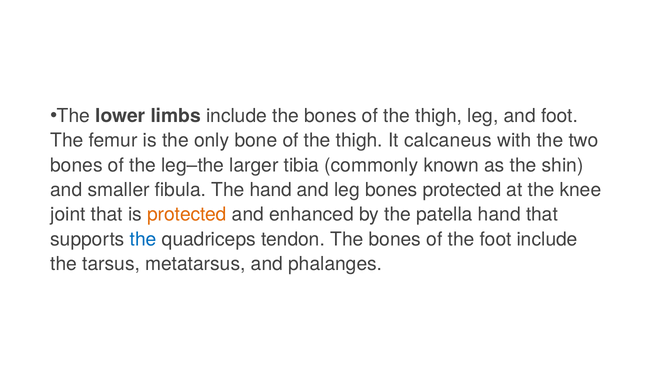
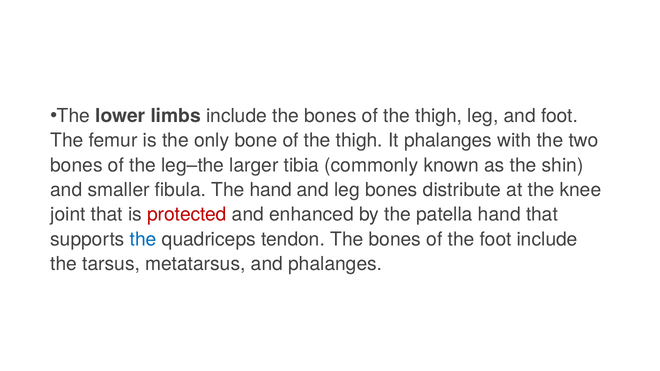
It calcaneus: calcaneus -> phalanges (448, 141)
bones protected: protected -> distribute (462, 190)
protected colour: orange -> red (187, 215)
